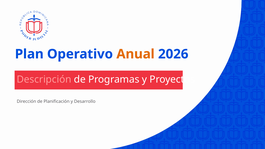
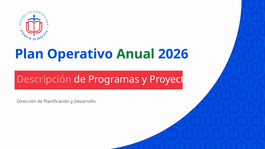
Anual colour: orange -> green (136, 54)
